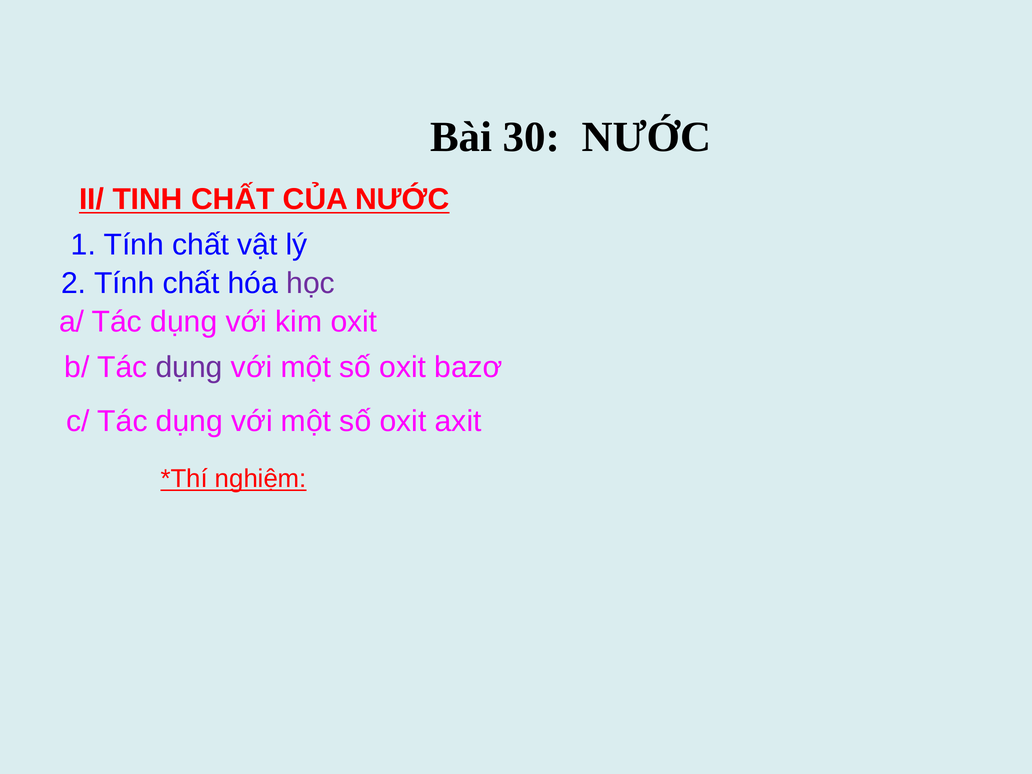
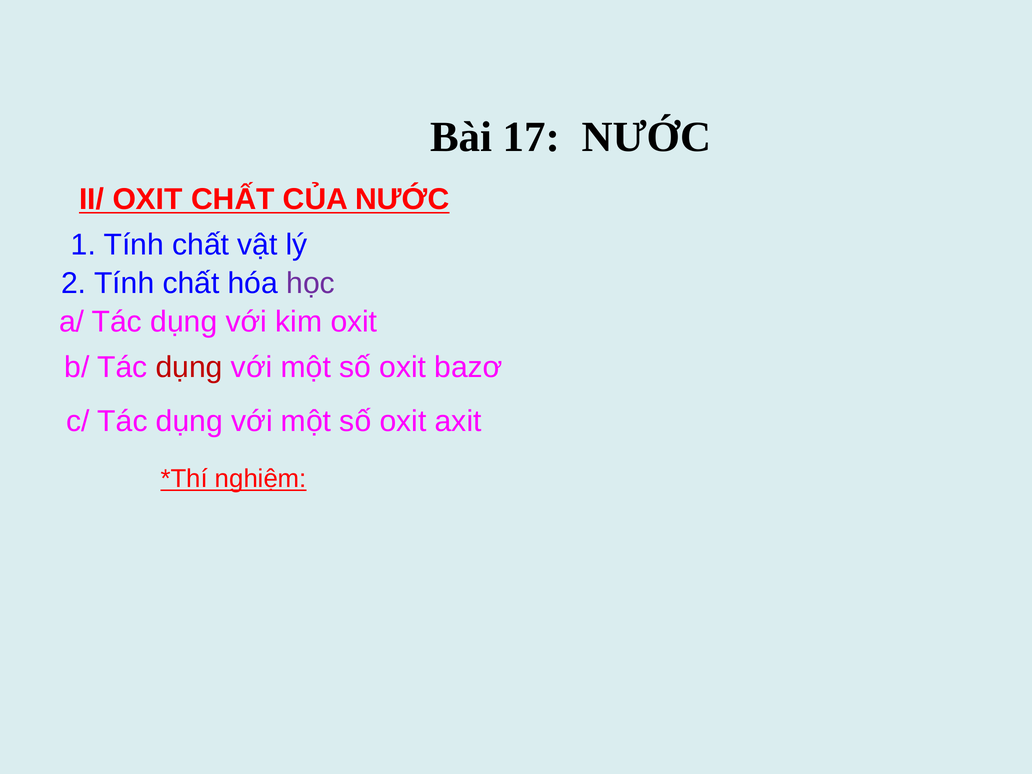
30: 30 -> 17 (531, 137)
II/ TINH: TINH -> OXIT (148, 199)
dụng colour: purple -> red (189, 367)
